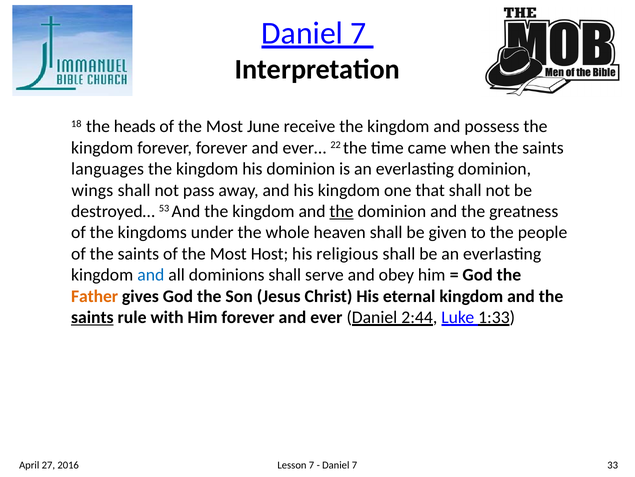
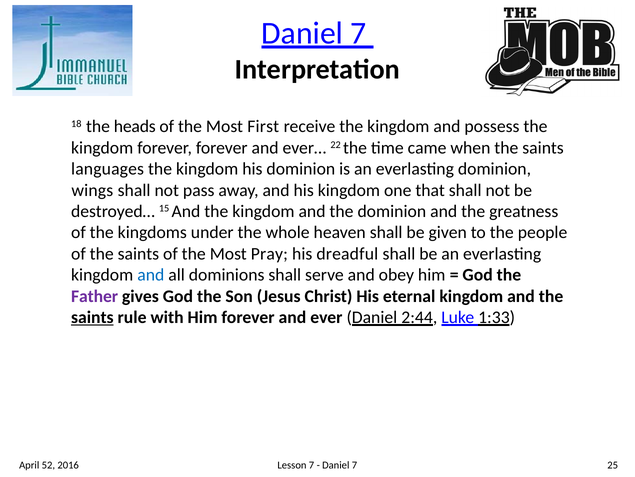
June: June -> First (263, 126)
53: 53 -> 15 (164, 208)
the underline: present -> none (341, 211)
Host: Host -> Pray (269, 253)
religious: religious -> dreadful (347, 253)
Father colour: orange -> purple (95, 296)
33: 33 -> 25 (613, 465)
27: 27 -> 52 (48, 465)
